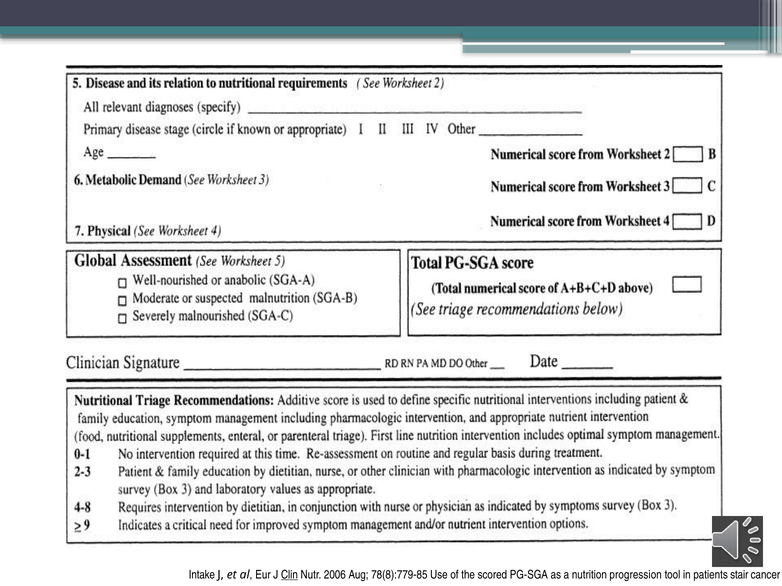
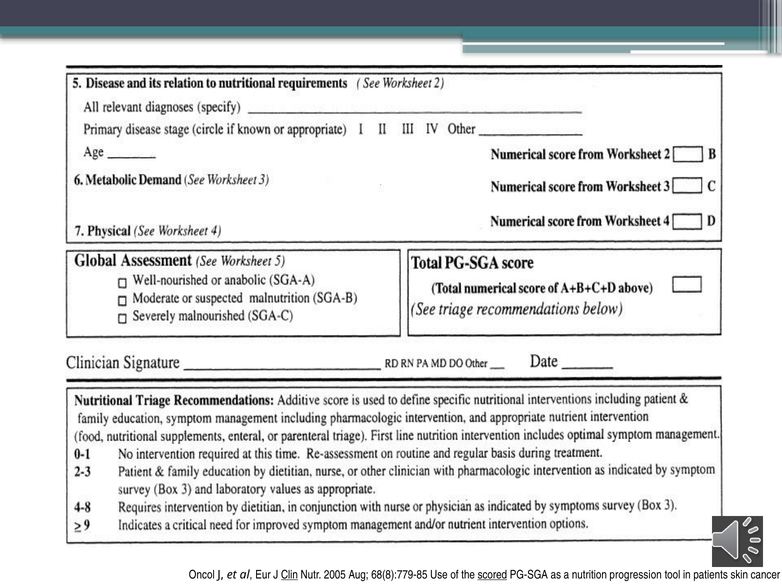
Intake: Intake -> Oncol (202, 575)
2006: 2006 -> 2005 (335, 575)
78(8):779-85: 78(8):779-85 -> 68(8):779-85 (399, 575)
scored underline: none -> present (492, 575)
stair: stair -> skin (739, 575)
